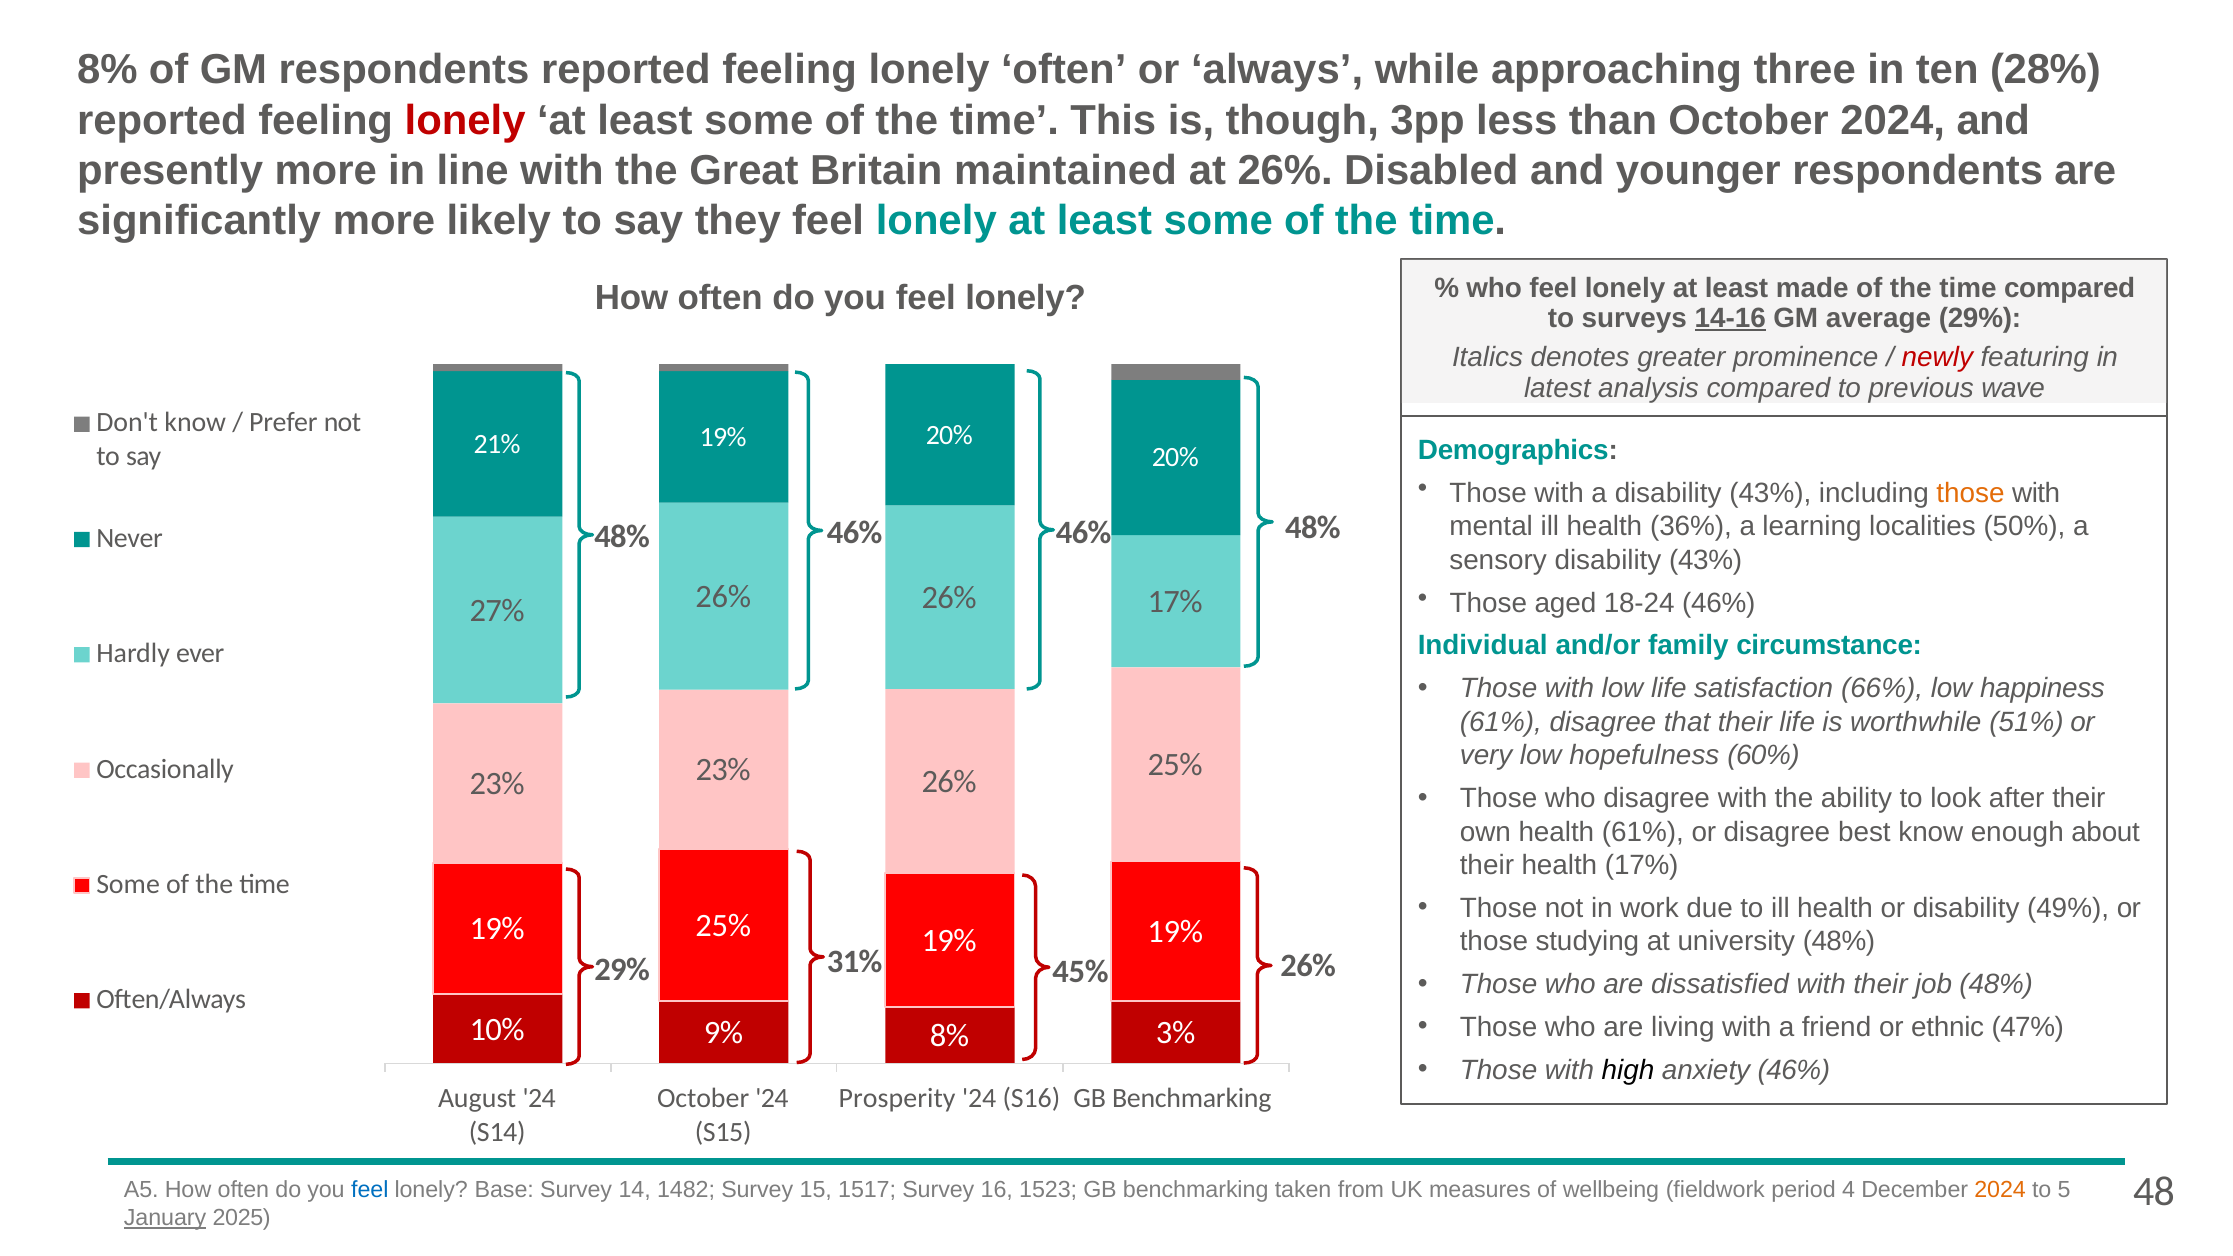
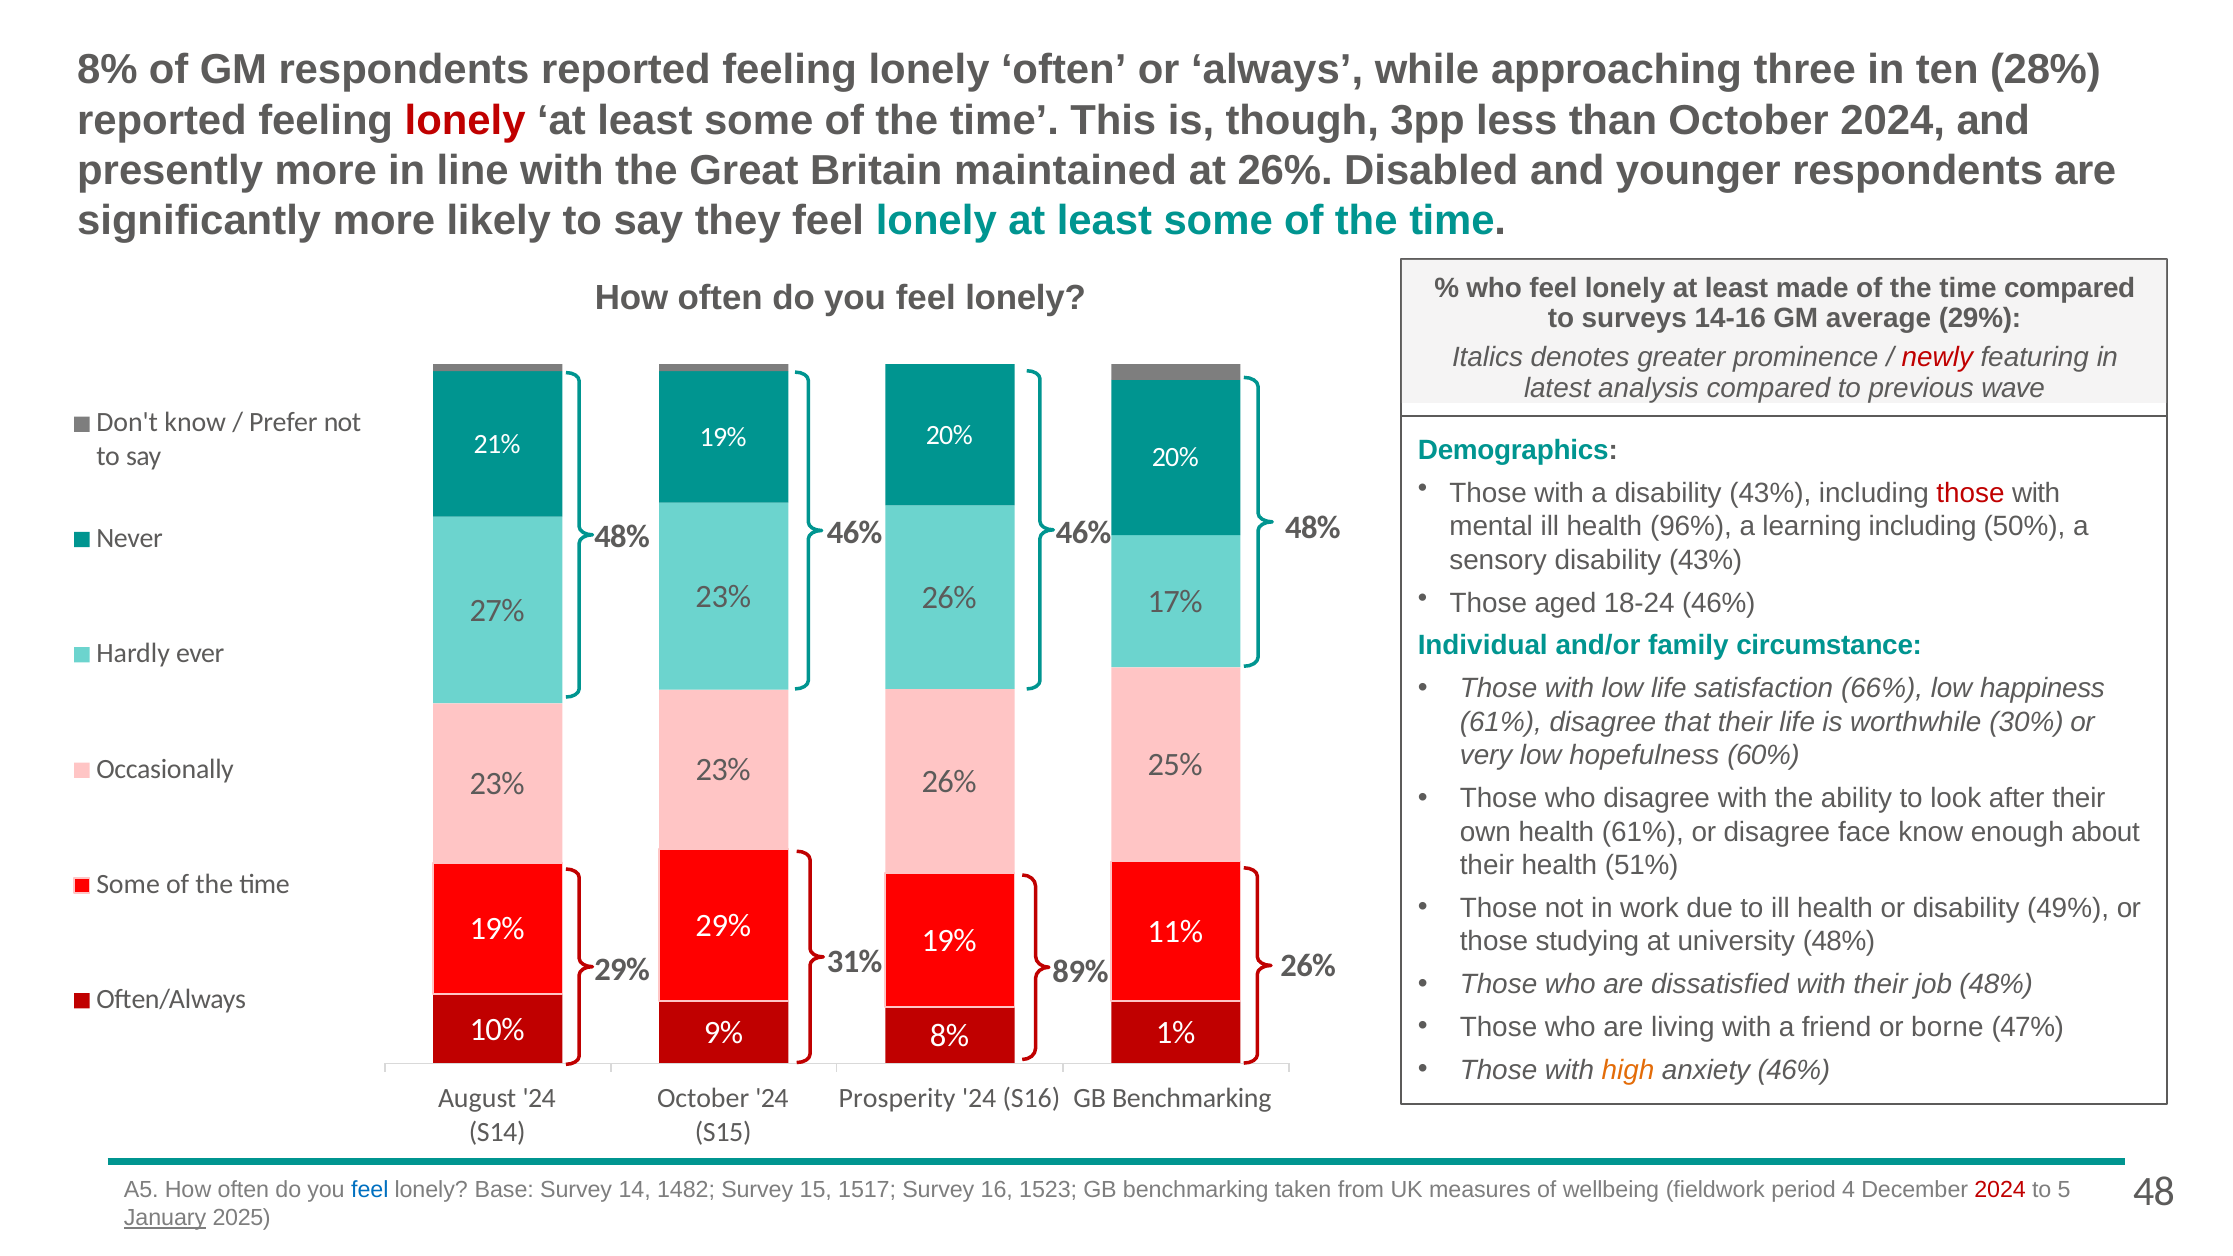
14-16 underline: present -> none (1730, 318)
those colour: orange -> red (1971, 493)
36%: 36% -> 96% (1691, 527)
learning localities: localities -> including (1923, 527)
27% 26%: 26% -> 23% (723, 597)
51%: 51% -> 30% (2026, 722)
best: best -> face (1864, 832)
health 17%: 17% -> 51% (1642, 865)
19% 25%: 25% -> 29% (723, 926)
19% 19%: 19% -> 11% (1175, 932)
45%: 45% -> 89% (1081, 971)
ethnic: ethnic -> borne (1947, 1027)
3%: 3% -> 1% (1176, 1033)
high colour: black -> orange (1628, 1070)
2024 colour: orange -> red (2000, 1190)
